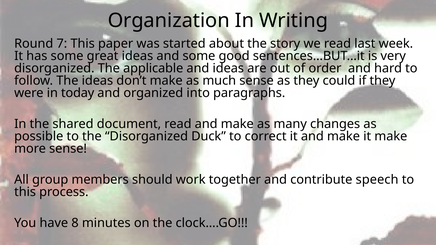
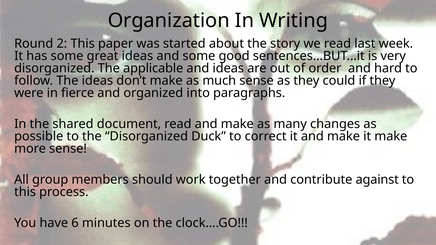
7: 7 -> 2 (62, 44)
today: today -> fierce (78, 93)
speech: speech -> against (377, 180)
8: 8 -> 6 (75, 223)
